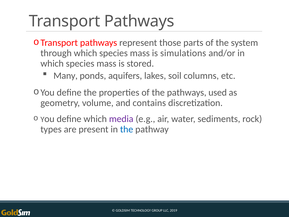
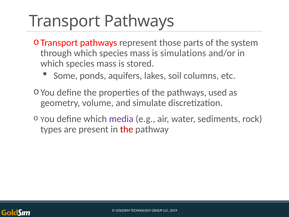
Many: Many -> Some (66, 76)
contains: contains -> simulate (149, 103)
the colour: blue -> red (127, 129)
